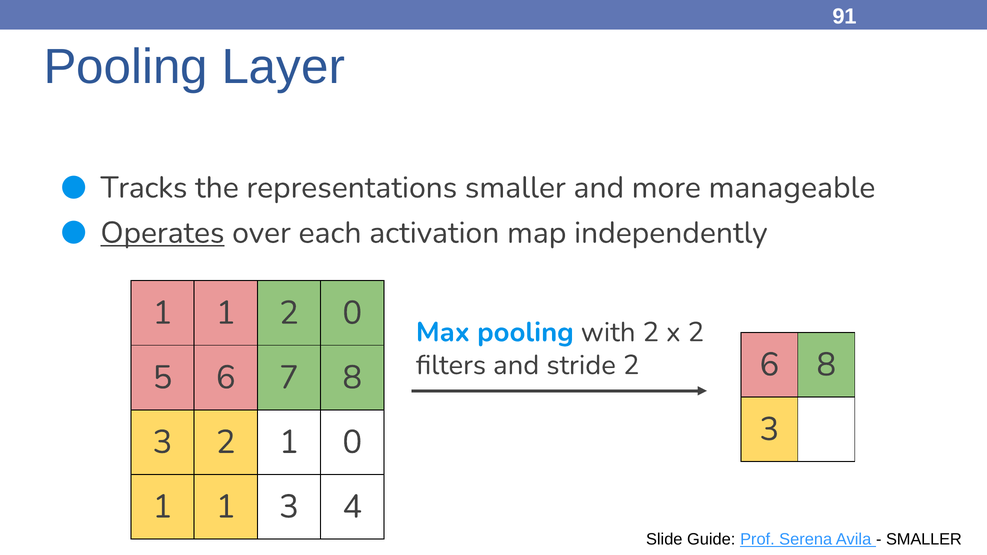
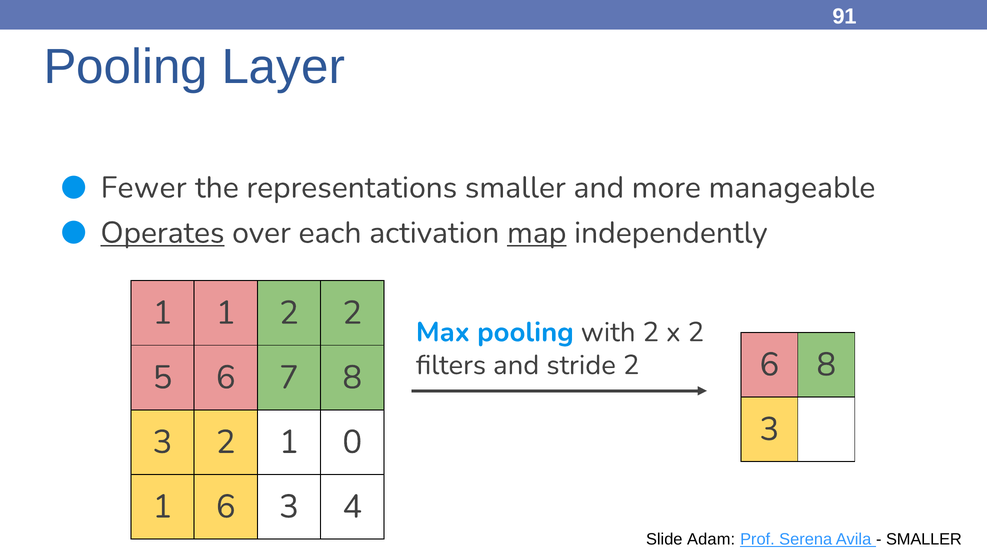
Tracks: Tracks -> Fewer (144, 188)
map underline: none -> present (537, 233)
2 0: 0 -> 2 (352, 313)
1: 1 -> 6 (226, 507)
Guide: Guide -> Adam (711, 540)
